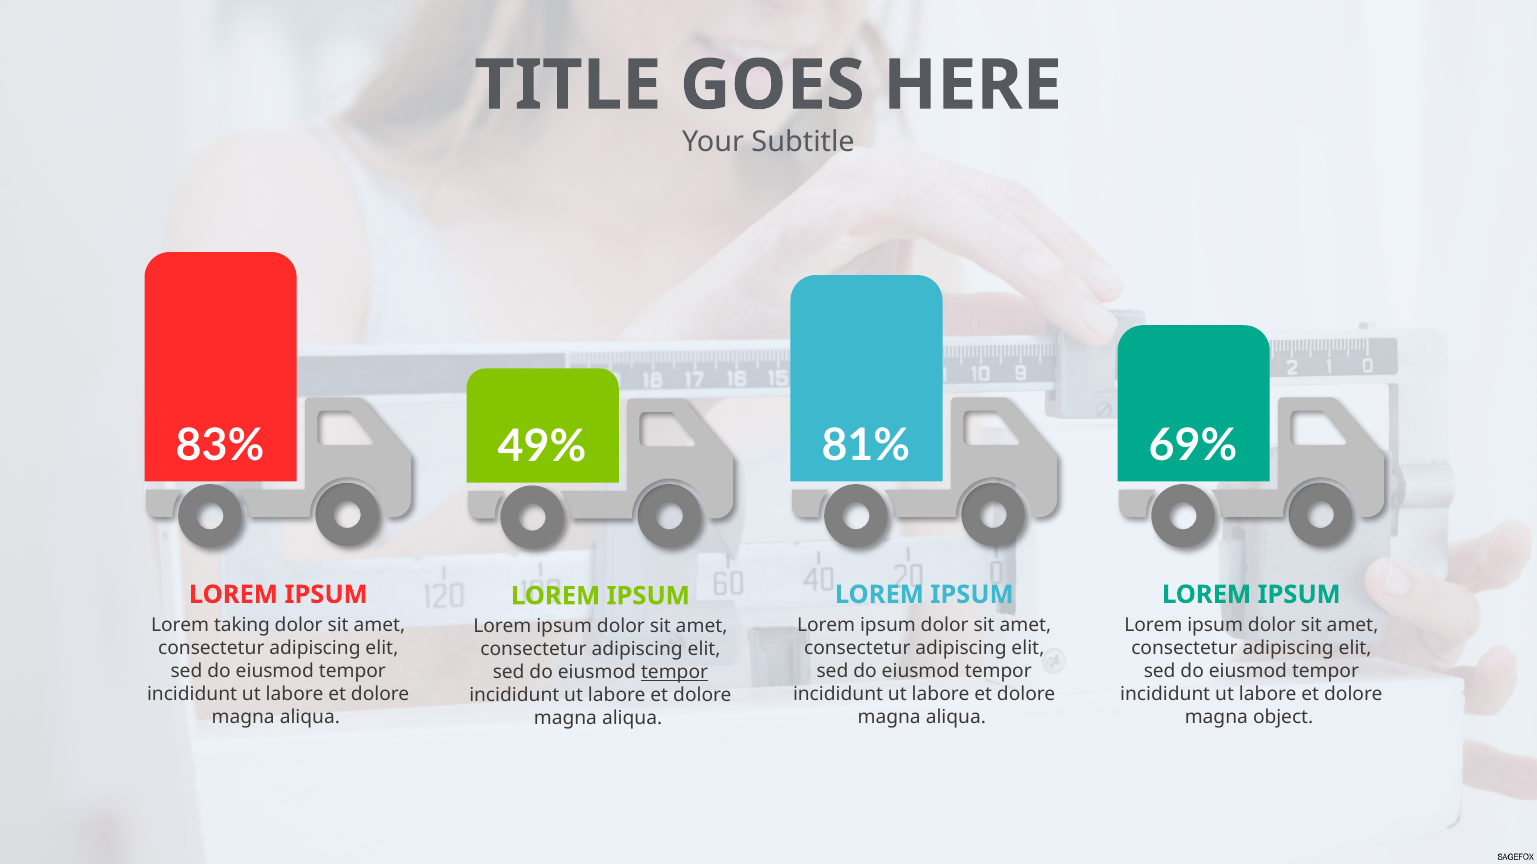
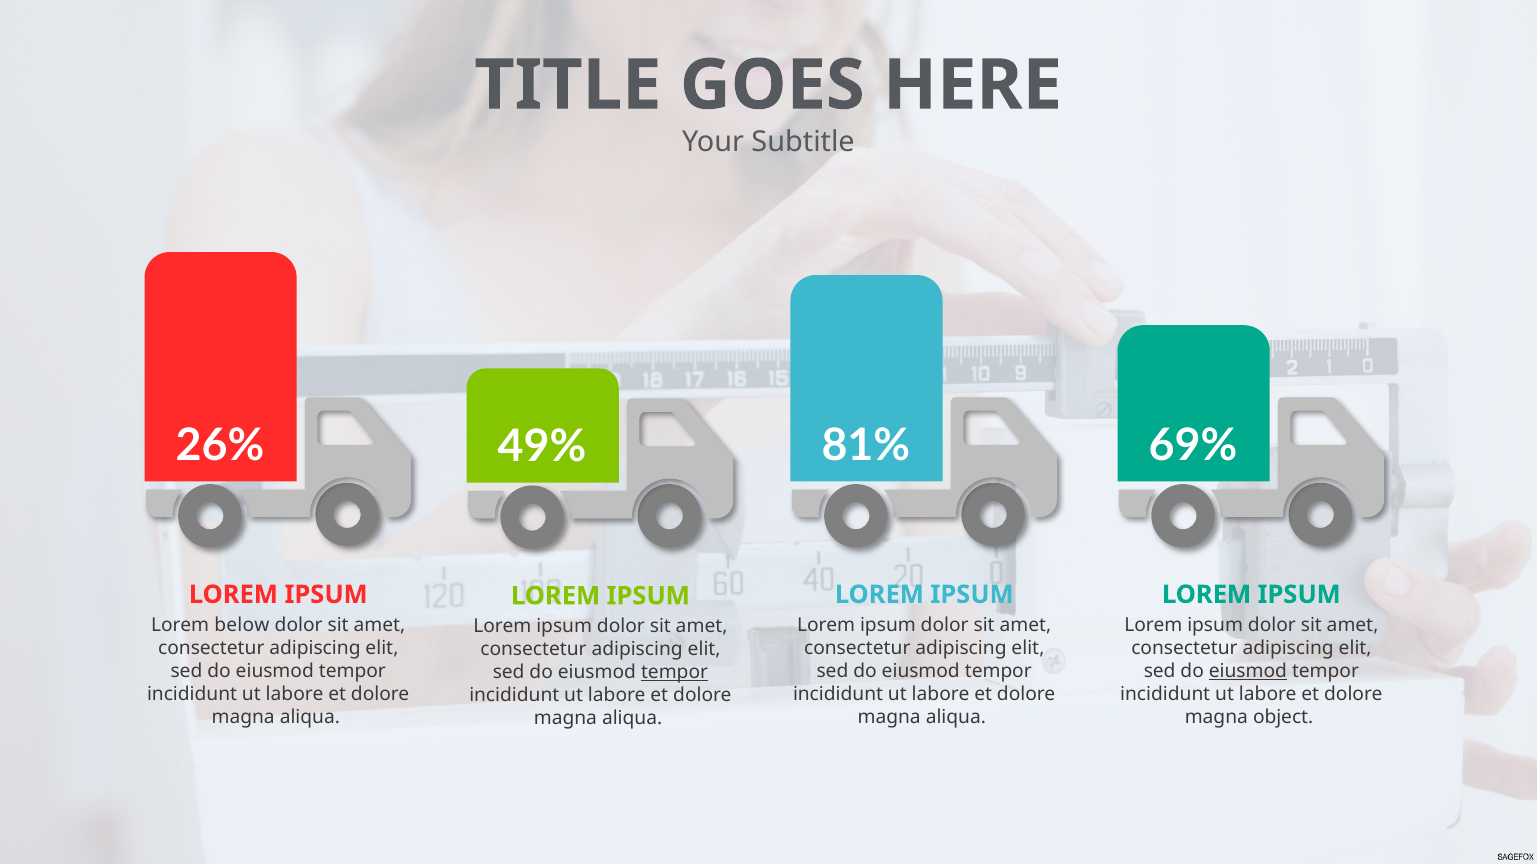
83%: 83% -> 26% (220, 446)
taking: taking -> below (242, 625)
eiusmod underline: none -> present (1248, 671)
